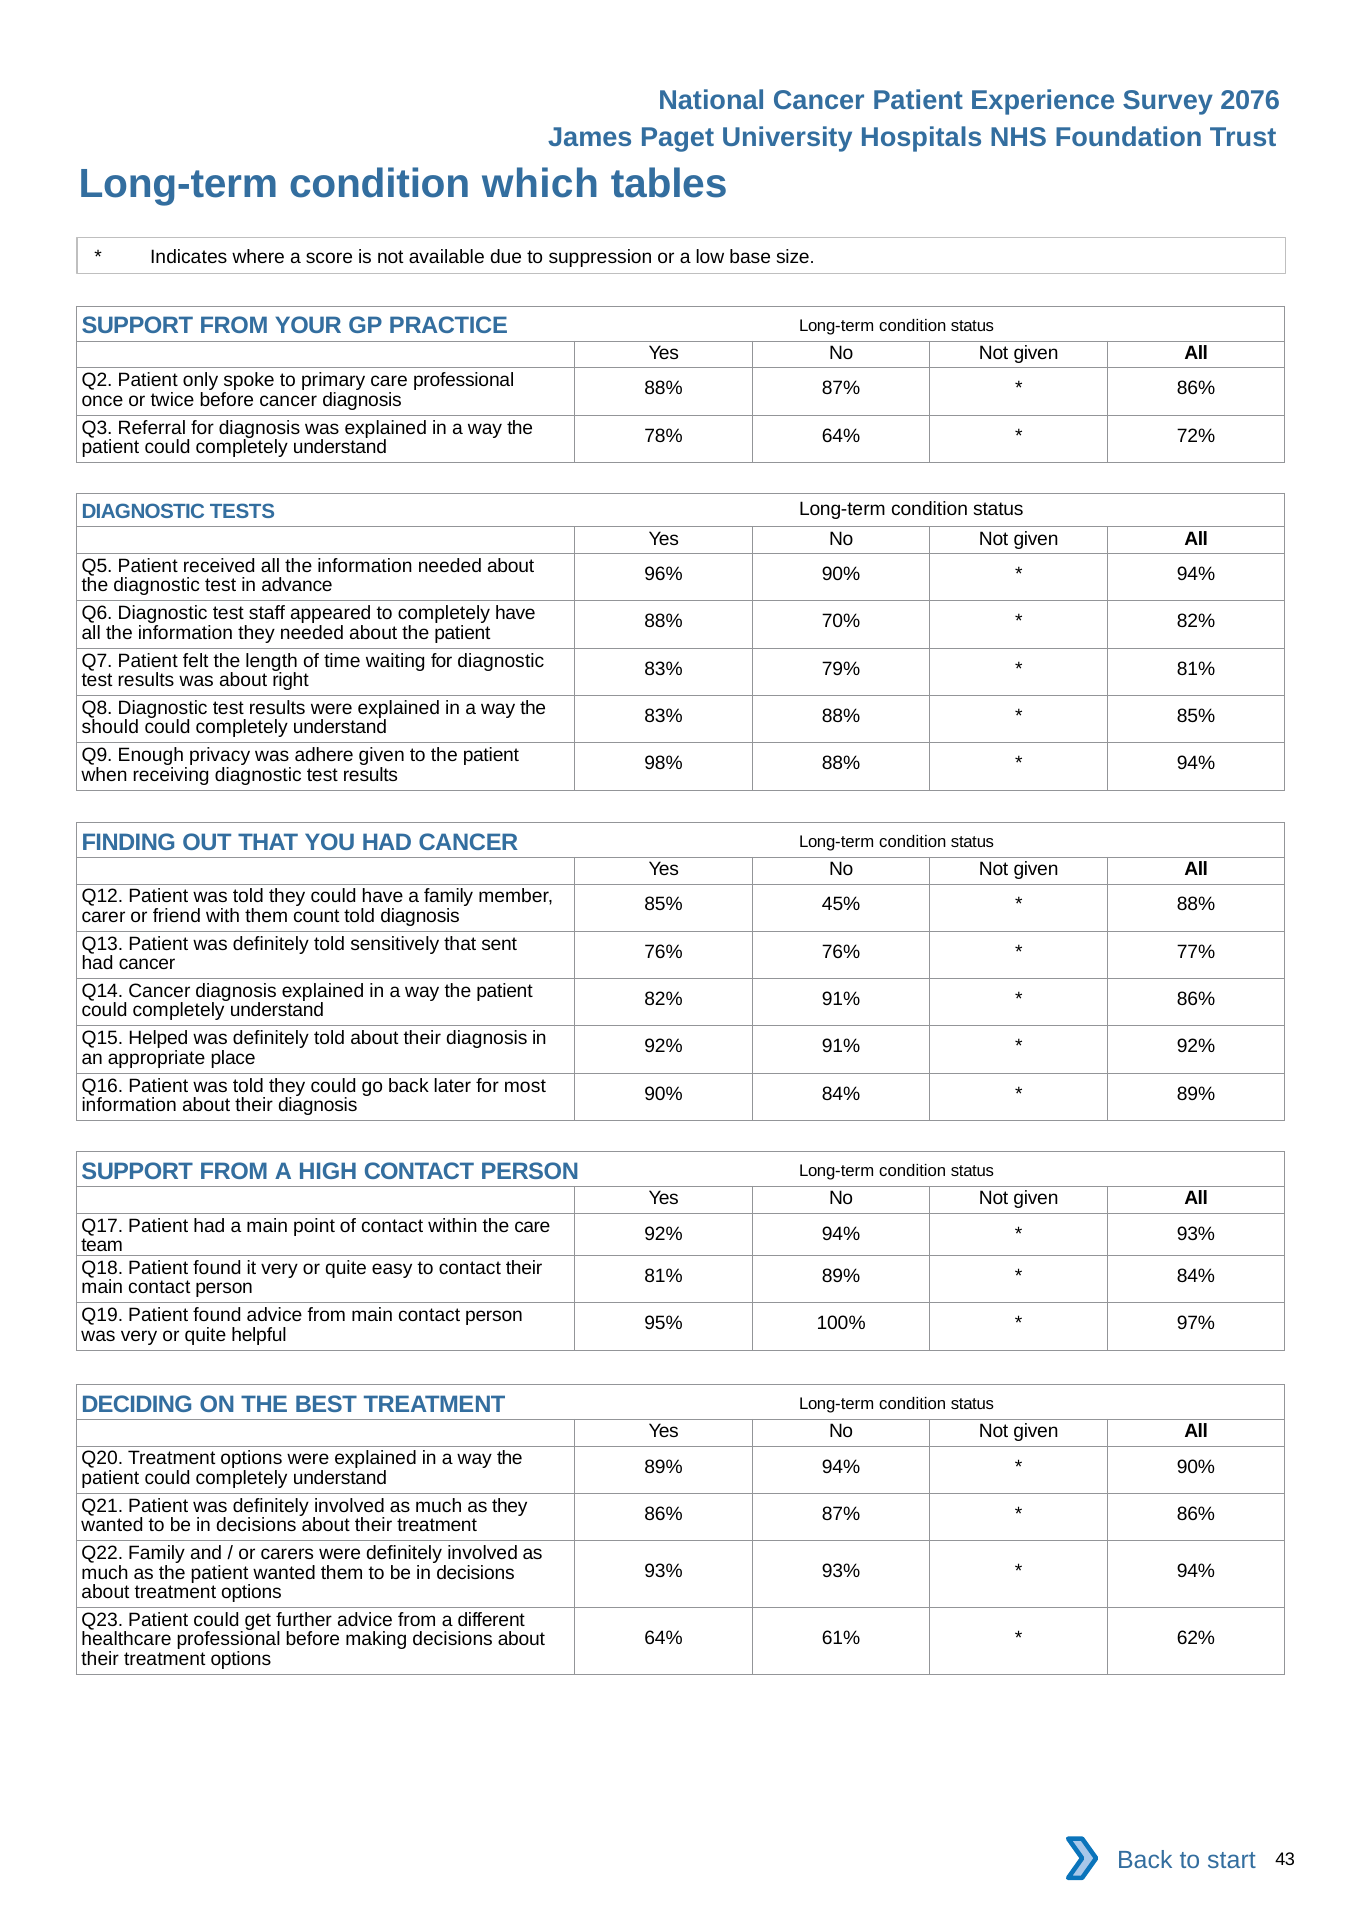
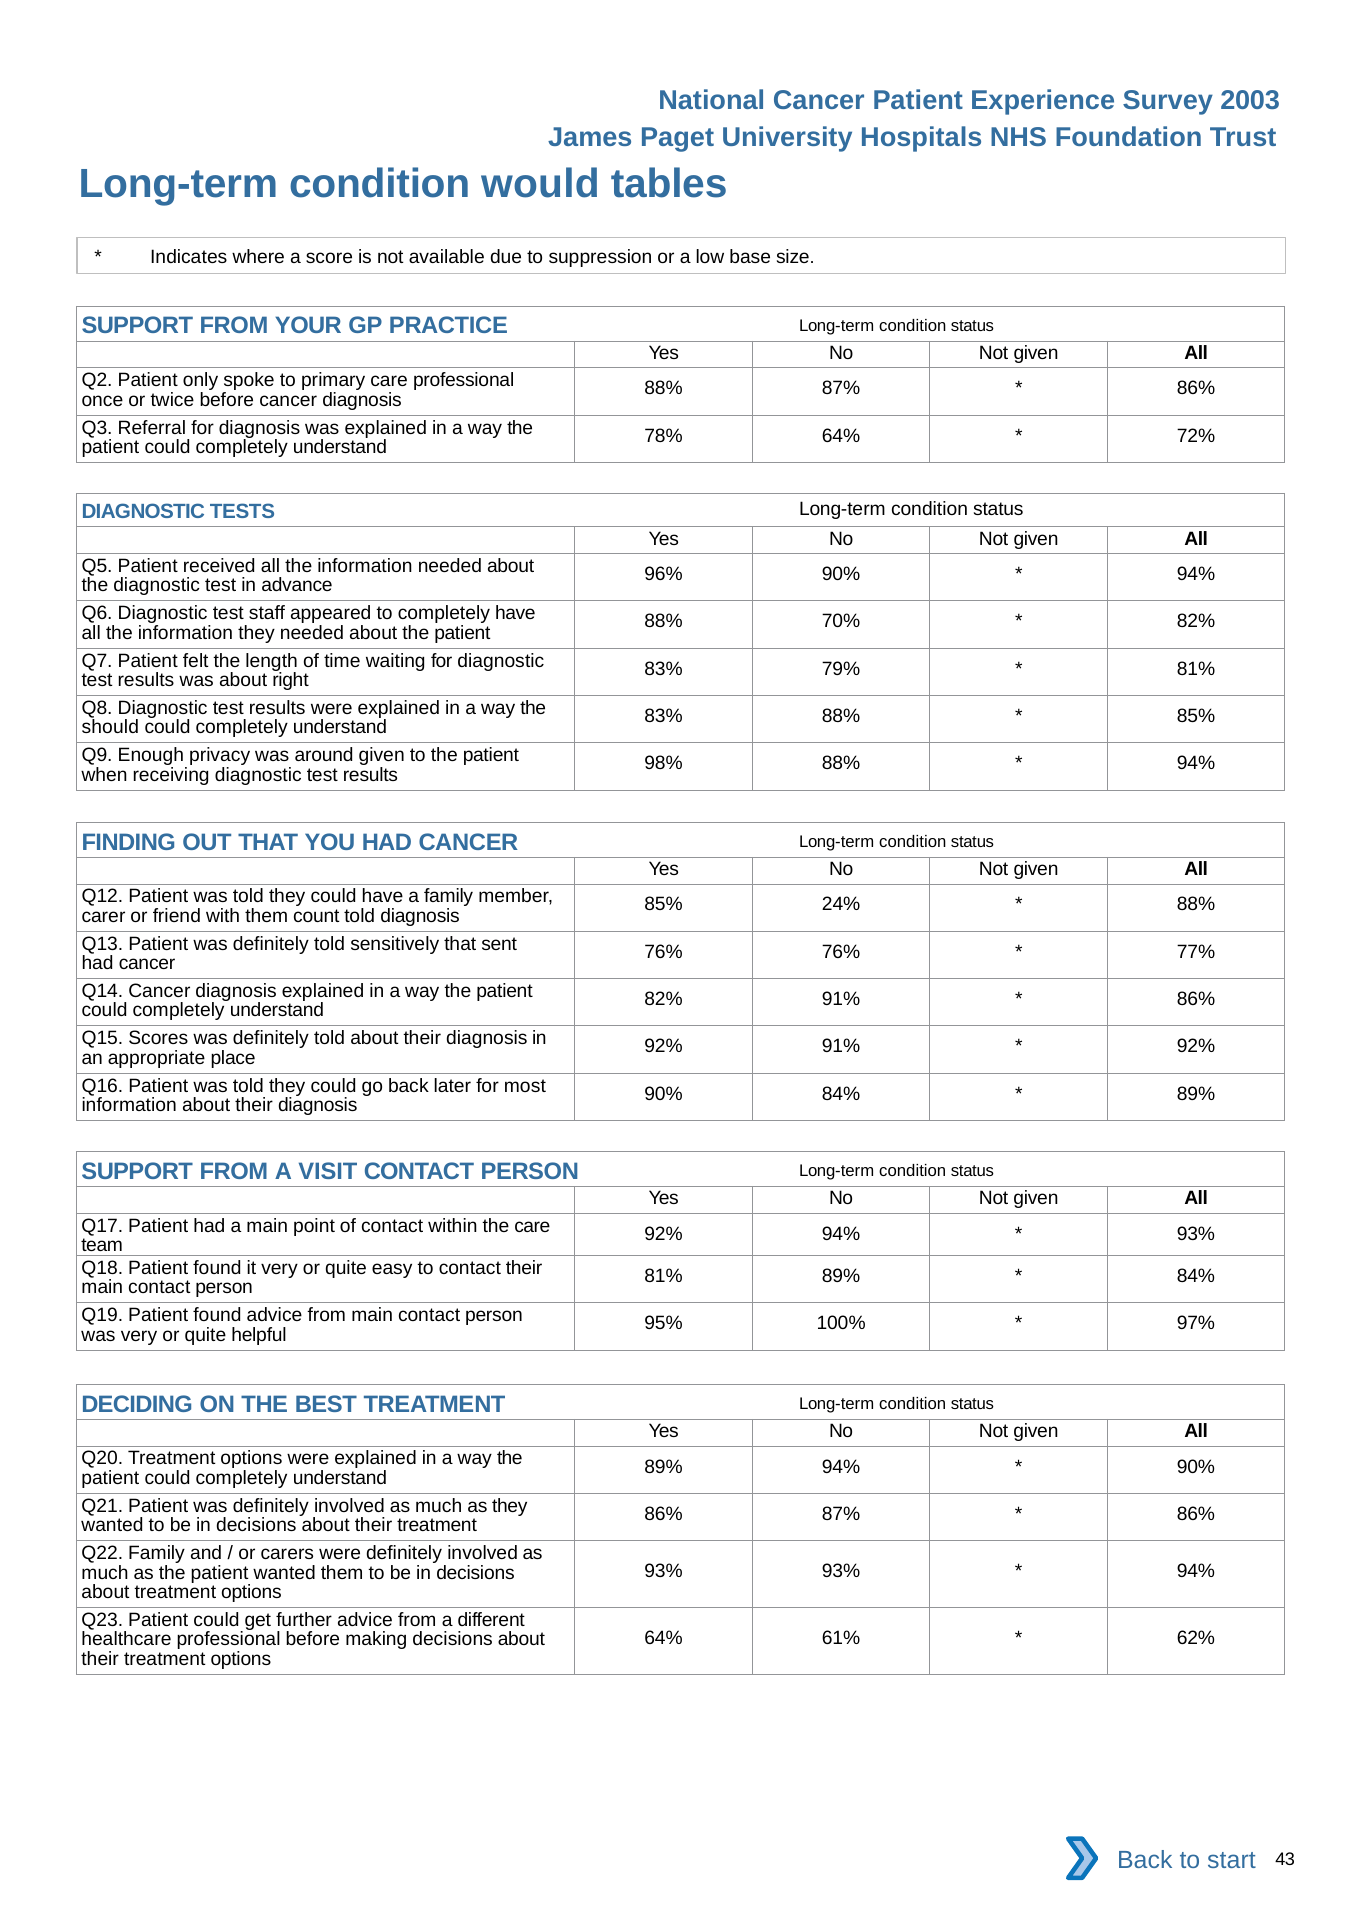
2076: 2076 -> 2003 (1250, 100)
which: which -> would (540, 184)
adhere: adhere -> around (324, 756)
45%: 45% -> 24% (841, 905)
Helped: Helped -> Scores (158, 1039)
HIGH: HIGH -> VISIT (328, 1172)
